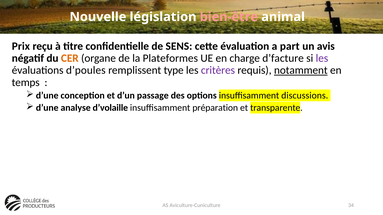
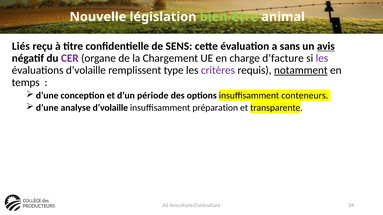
bien-être colour: pink -> light green (229, 17)
Prix: Prix -> Liés (21, 46)
part: part -> sans (290, 46)
avis underline: none -> present (326, 46)
CER colour: orange -> purple (70, 58)
Plateformes: Plateformes -> Chargement (170, 58)
évaluations d’poules: d’poules -> d’volaille (86, 70)
passage: passage -> période (153, 96)
discussions: discussions -> conteneurs (305, 96)
